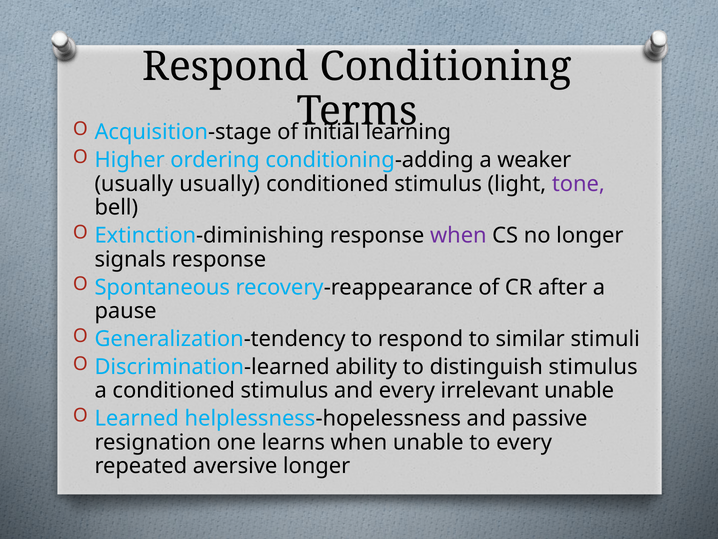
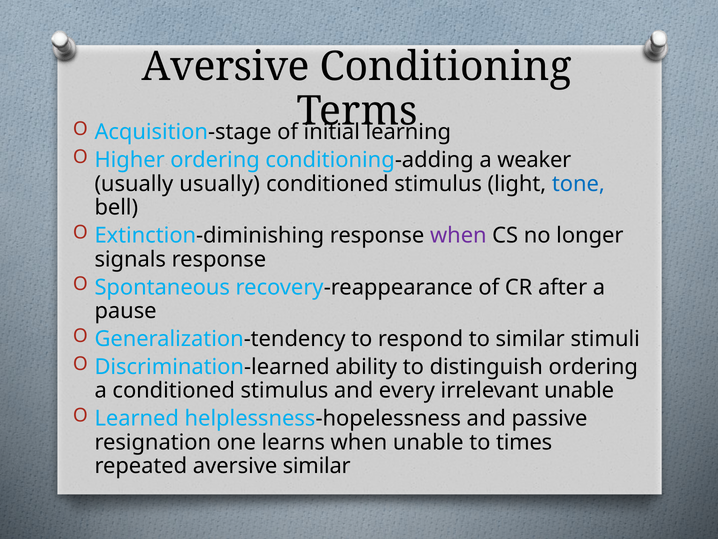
Respond: Respond -> Aversive (226, 67)
tone colour: purple -> blue (578, 184)
distinguish stimulus: stimulus -> ordering (593, 367)
to every: every -> times (524, 442)
aversive longer: longer -> similar (317, 466)
